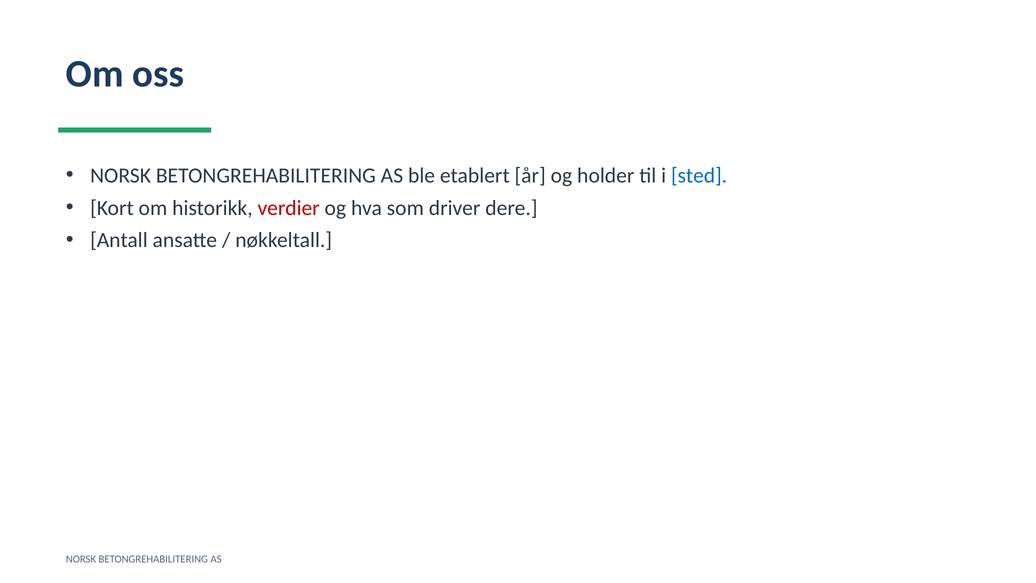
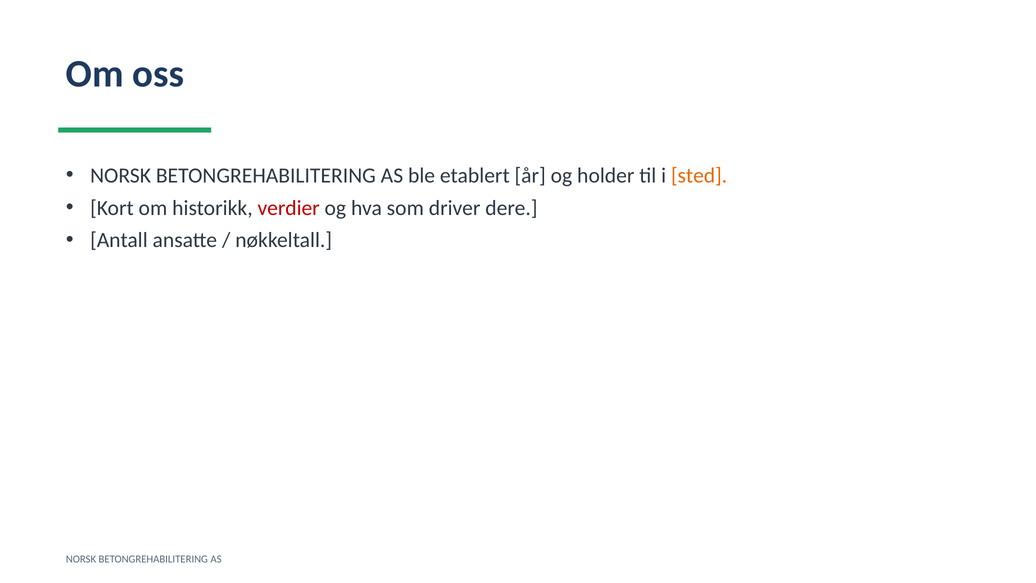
sted colour: blue -> orange (699, 175)
